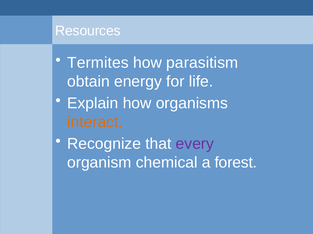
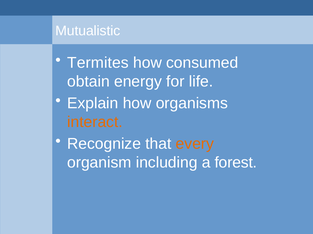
Resources: Resources -> Mutualistic (88, 31)
parasitism: parasitism -> consumed (202, 63)
every colour: purple -> orange (195, 144)
chemical: chemical -> including (167, 163)
